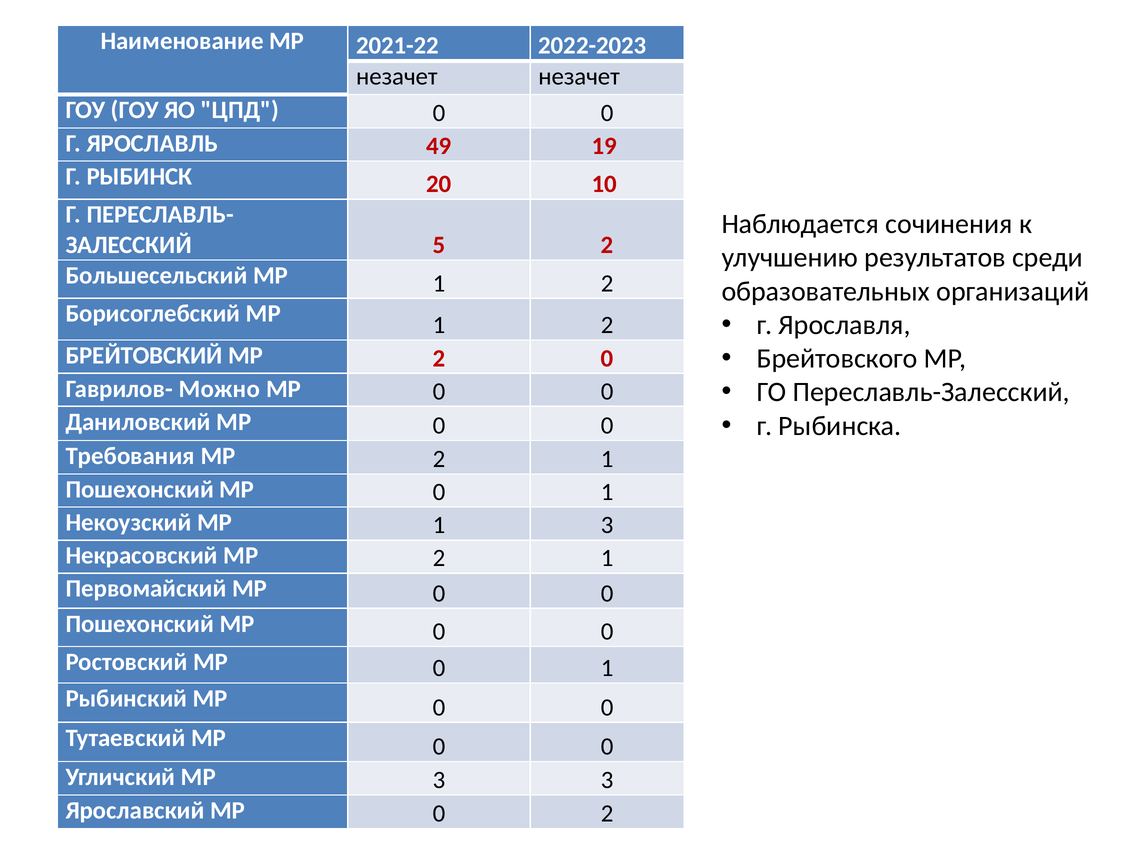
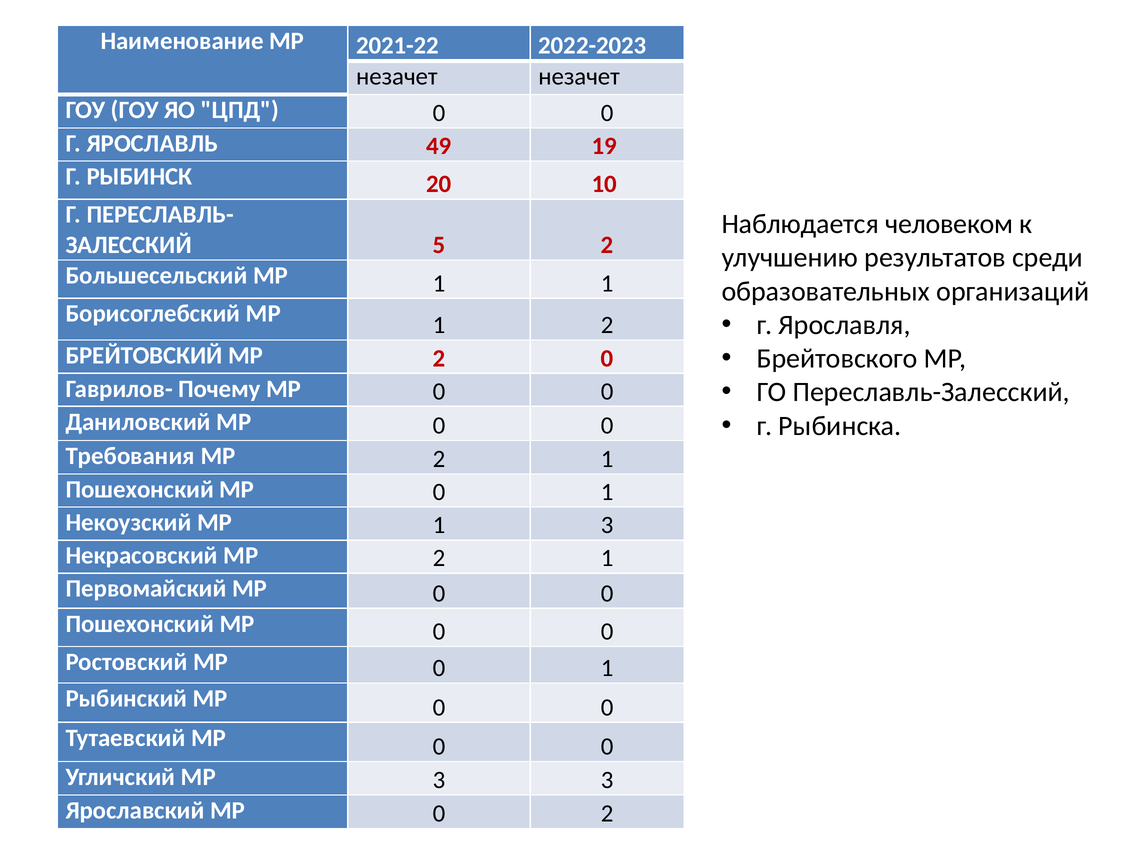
сочинения: сочинения -> человеком (949, 224)
Большесельский МР 1 2: 2 -> 1 (607, 283)
Можно: Можно -> Почему (219, 389)
